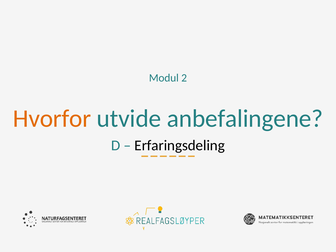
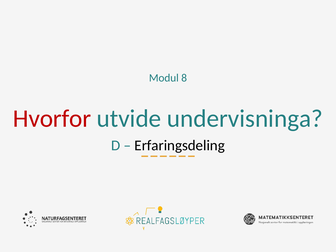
2: 2 -> 8 (184, 78)
Hvorfor colour: orange -> red (52, 119)
anbefalingene: anbefalingene -> undervisninga (245, 119)
